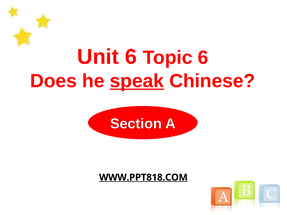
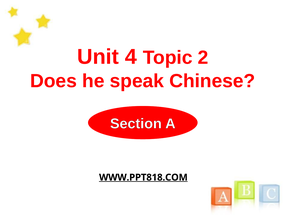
Unit 6: 6 -> 4 (131, 57)
Topic 6: 6 -> 2 (203, 58)
speak underline: present -> none (137, 81)
